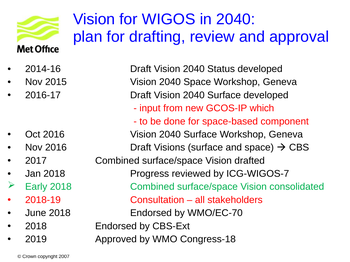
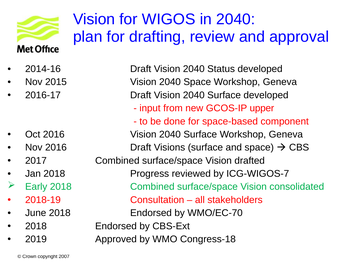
which: which -> upper (262, 108)
